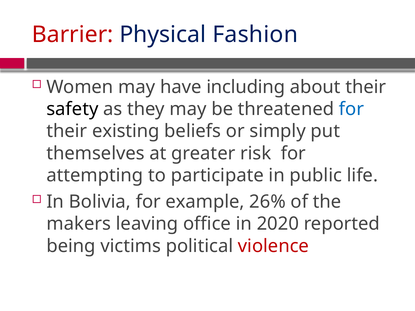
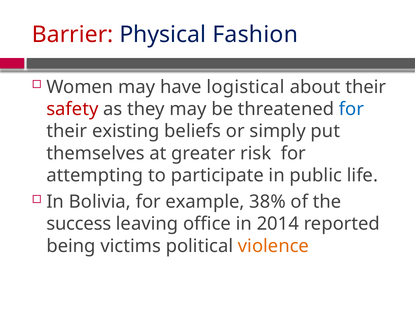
including: including -> logistical (246, 87)
safety colour: black -> red (72, 109)
26%: 26% -> 38% (268, 202)
makers: makers -> success (79, 224)
2020: 2020 -> 2014 (278, 224)
violence colour: red -> orange (273, 246)
